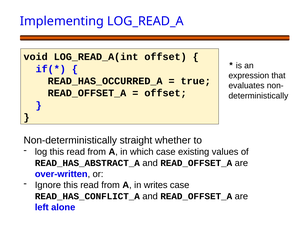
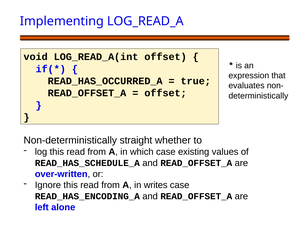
READ_HAS_ABSTRACT_A: READ_HAS_ABSTRACT_A -> READ_HAS_SCHEDULE_A (87, 163)
READ_HAS_CONFLICT_A: READ_HAS_CONFLICT_A -> READ_HAS_ENCODING_A (87, 196)
